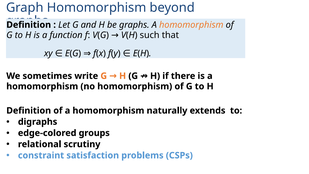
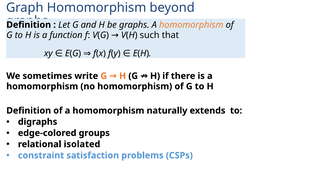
scrutiny: scrutiny -> isolated (82, 144)
